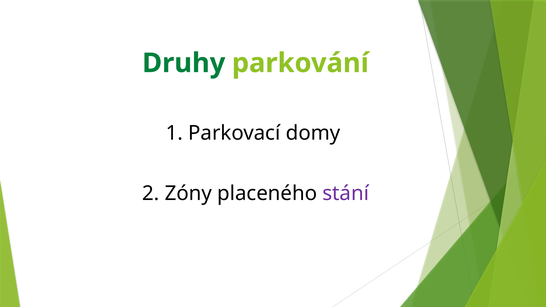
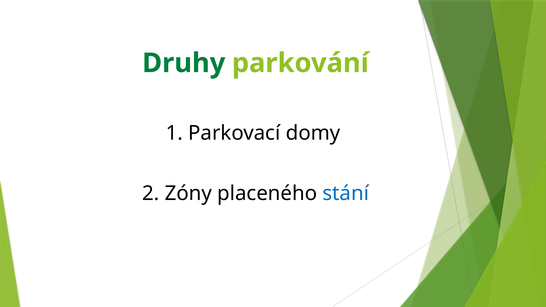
stání colour: purple -> blue (346, 194)
